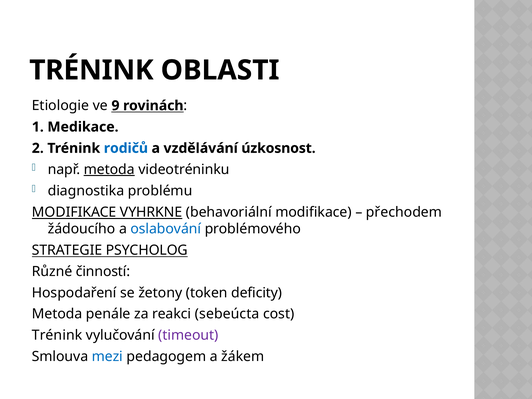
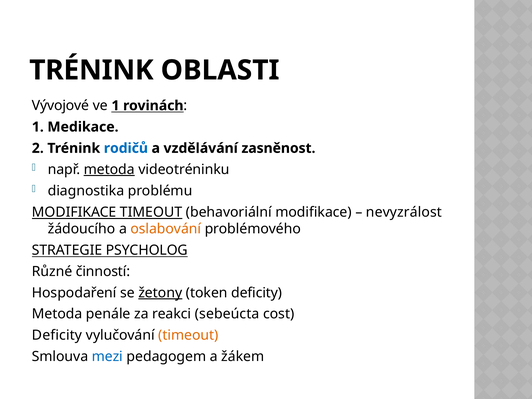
Etiologie: Etiologie -> Vývojové (61, 106)
ve 9: 9 -> 1 (115, 106)
úzkosnost: úzkosnost -> zasněnost (278, 148)
MODIFIKACE VYHRKNE: VYHRKNE -> TIMEOUT (151, 212)
přechodem: přechodem -> nevyzrálost (404, 212)
oslabování colour: blue -> orange (166, 229)
žetony underline: none -> present (160, 293)
Trénink: Trénink -> Deficity (57, 335)
timeout colour: purple -> orange (188, 335)
